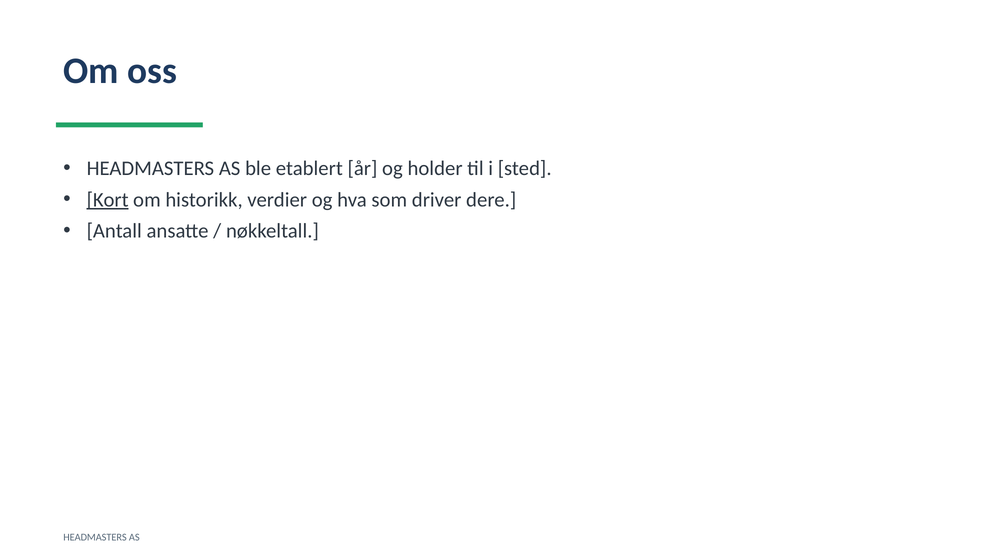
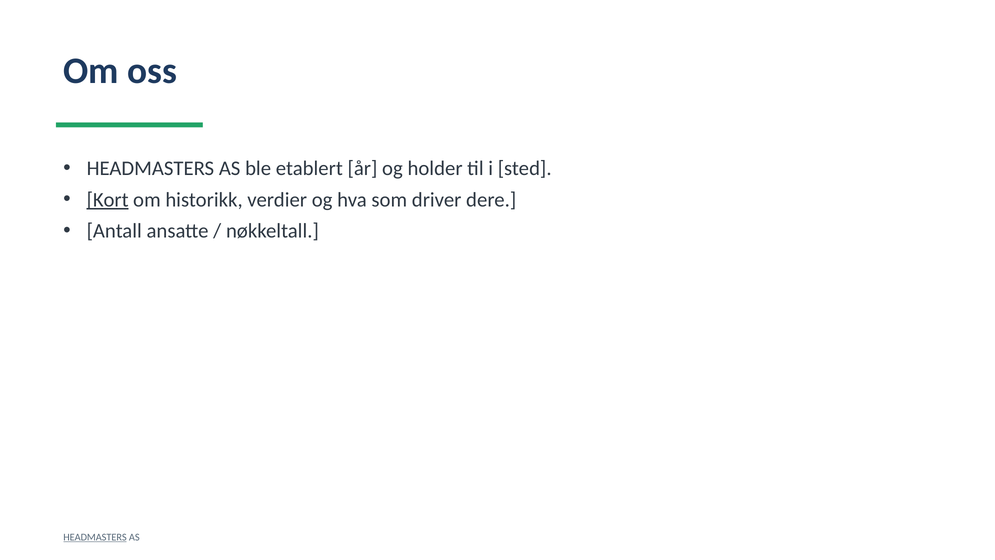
HEADMASTERS underline: none -> present (95, 537)
